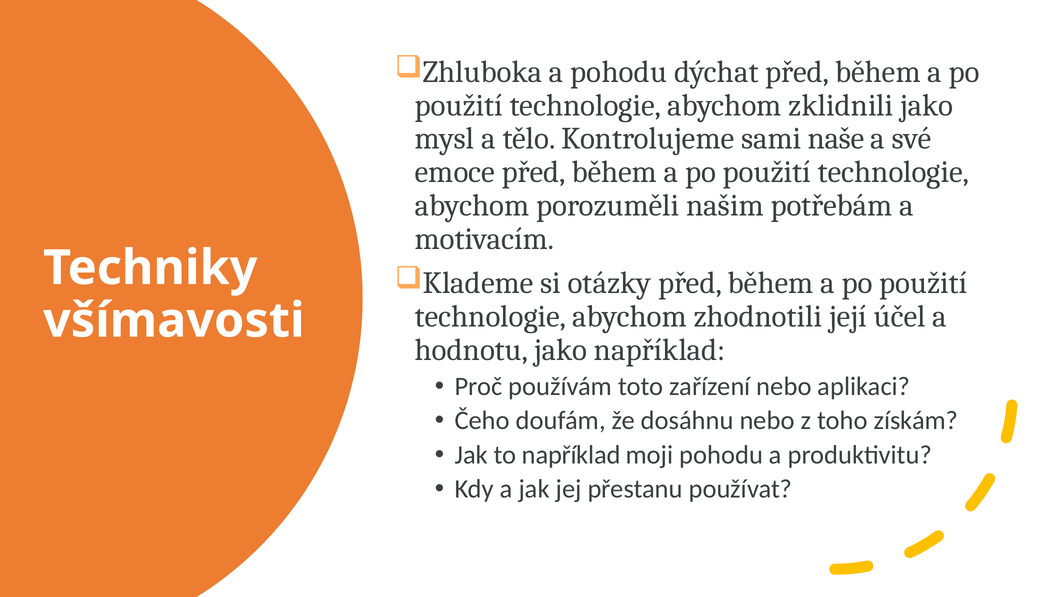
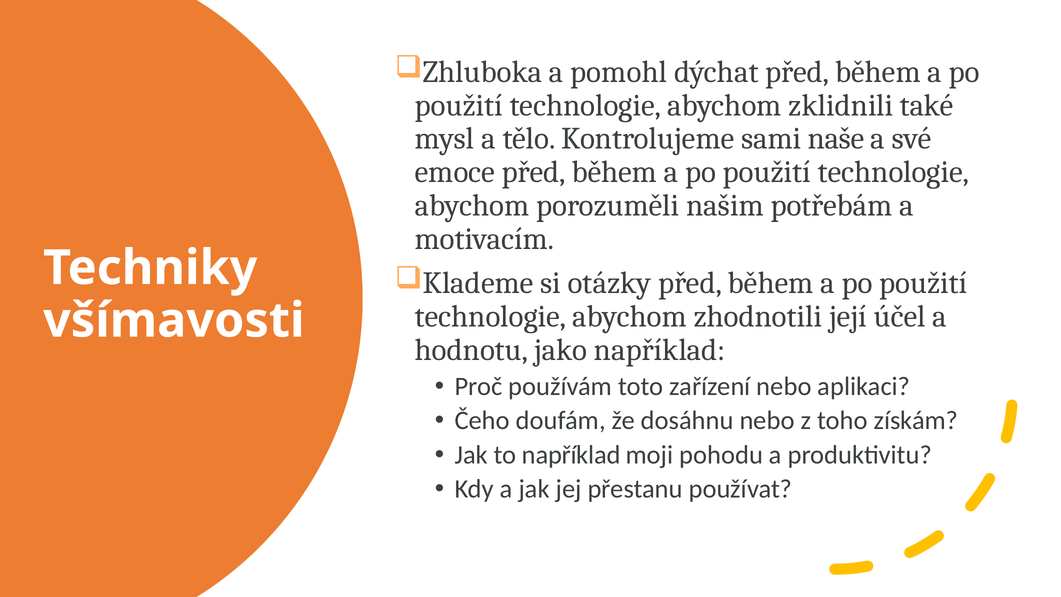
a pohodu: pohodu -> pomohl (619, 72)
zklidnili jako: jako -> také (927, 105)
